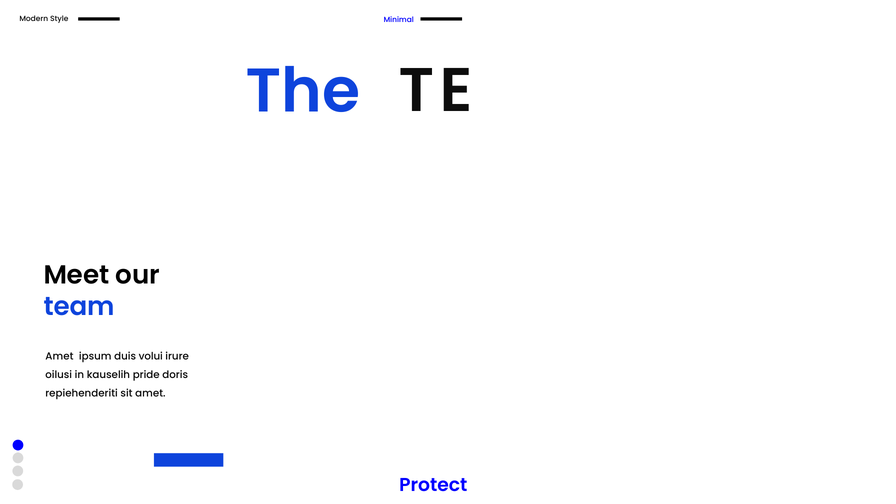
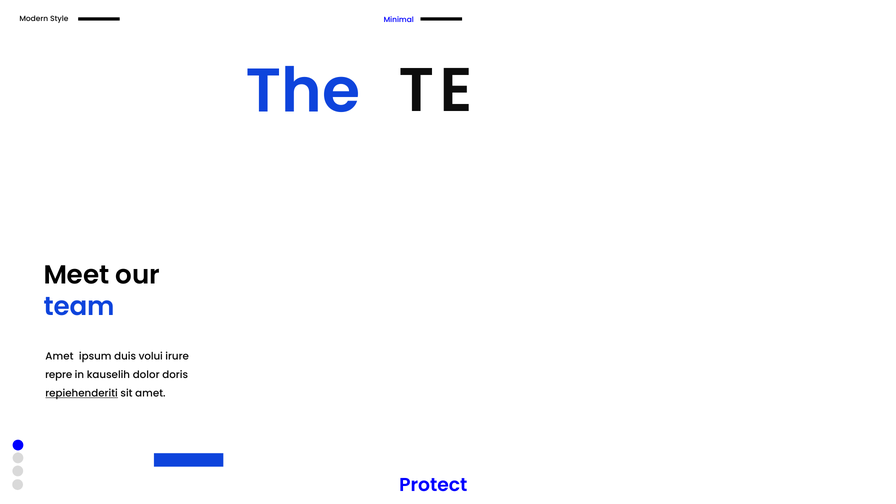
oilusi: oilusi -> repre (59, 375)
pride: pride -> dolor (146, 375)
repiehenderiti underline: none -> present (82, 394)
